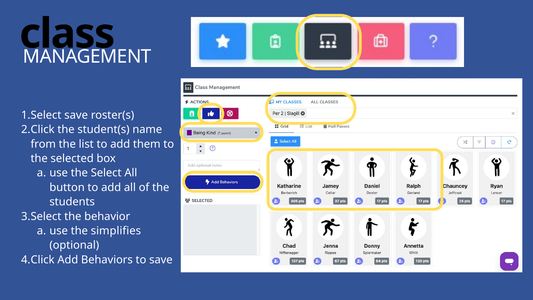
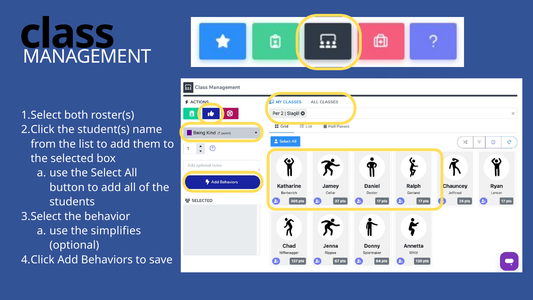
save: save -> both (76, 115)
